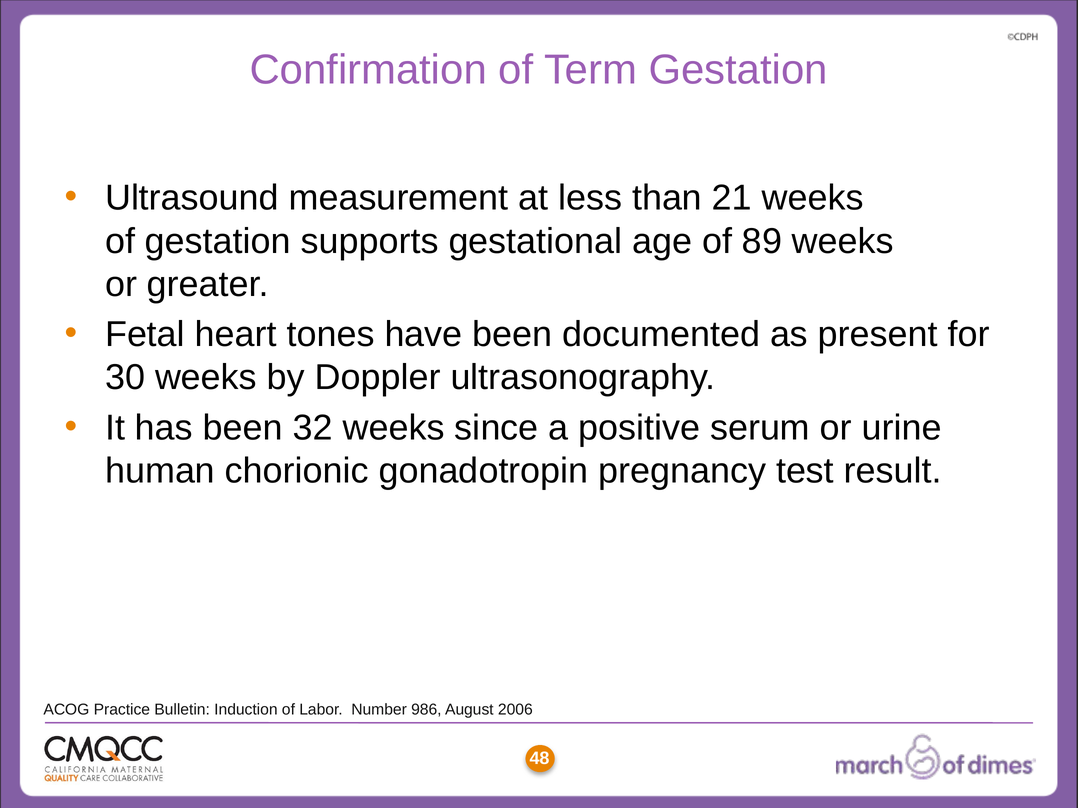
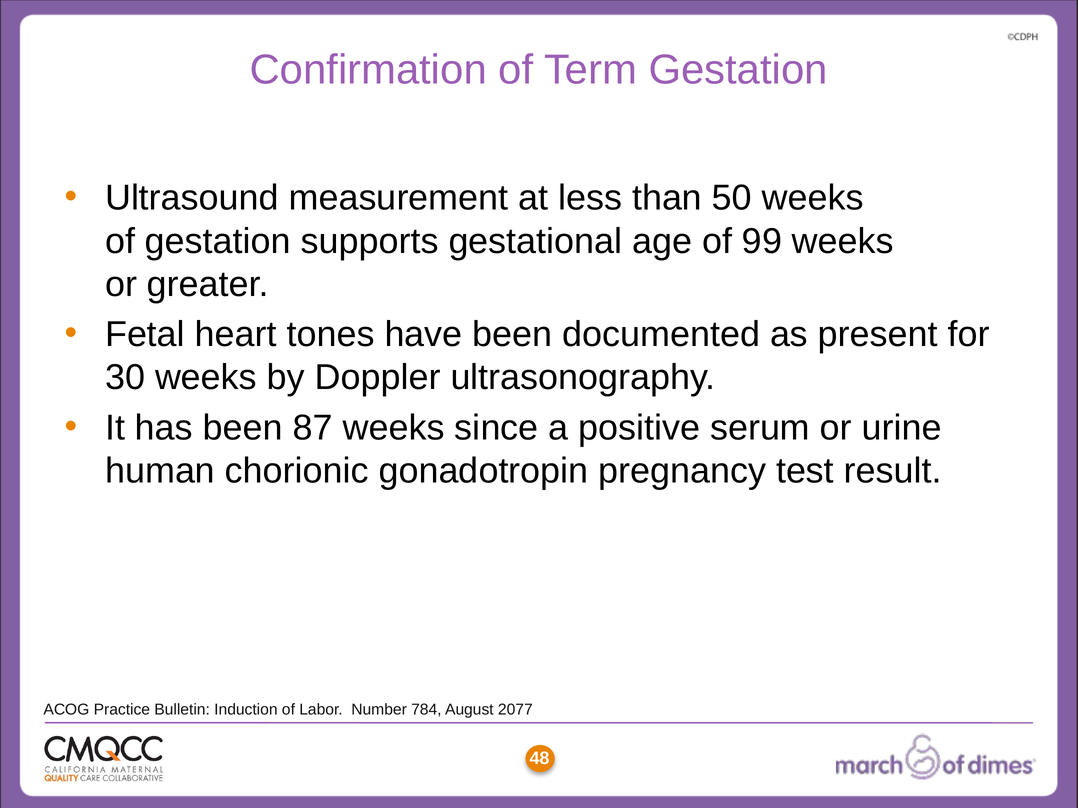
21: 21 -> 50 (732, 198)
89: 89 -> 99 (762, 241)
32: 32 -> 87 (313, 428)
986: 986 -> 784 (426, 710)
2006: 2006 -> 2077 (515, 710)
